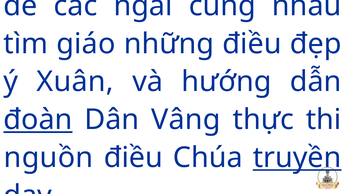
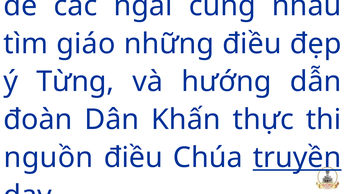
Xuân: Xuân -> Từng (75, 82)
đoàn underline: present -> none (38, 120)
Vâng: Vâng -> Khấn (186, 120)
